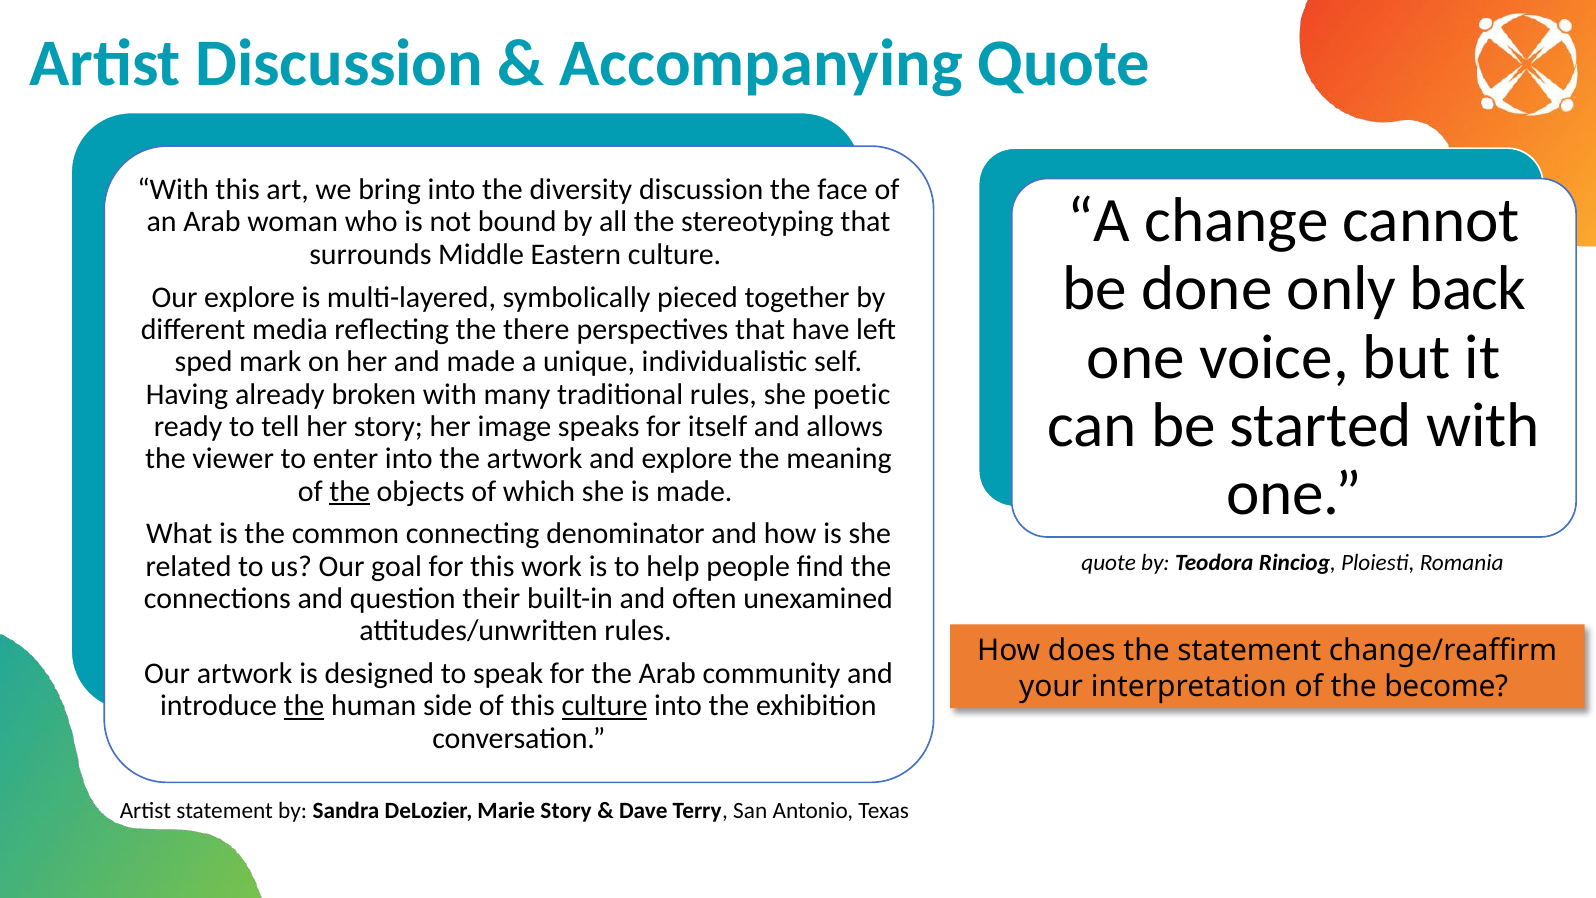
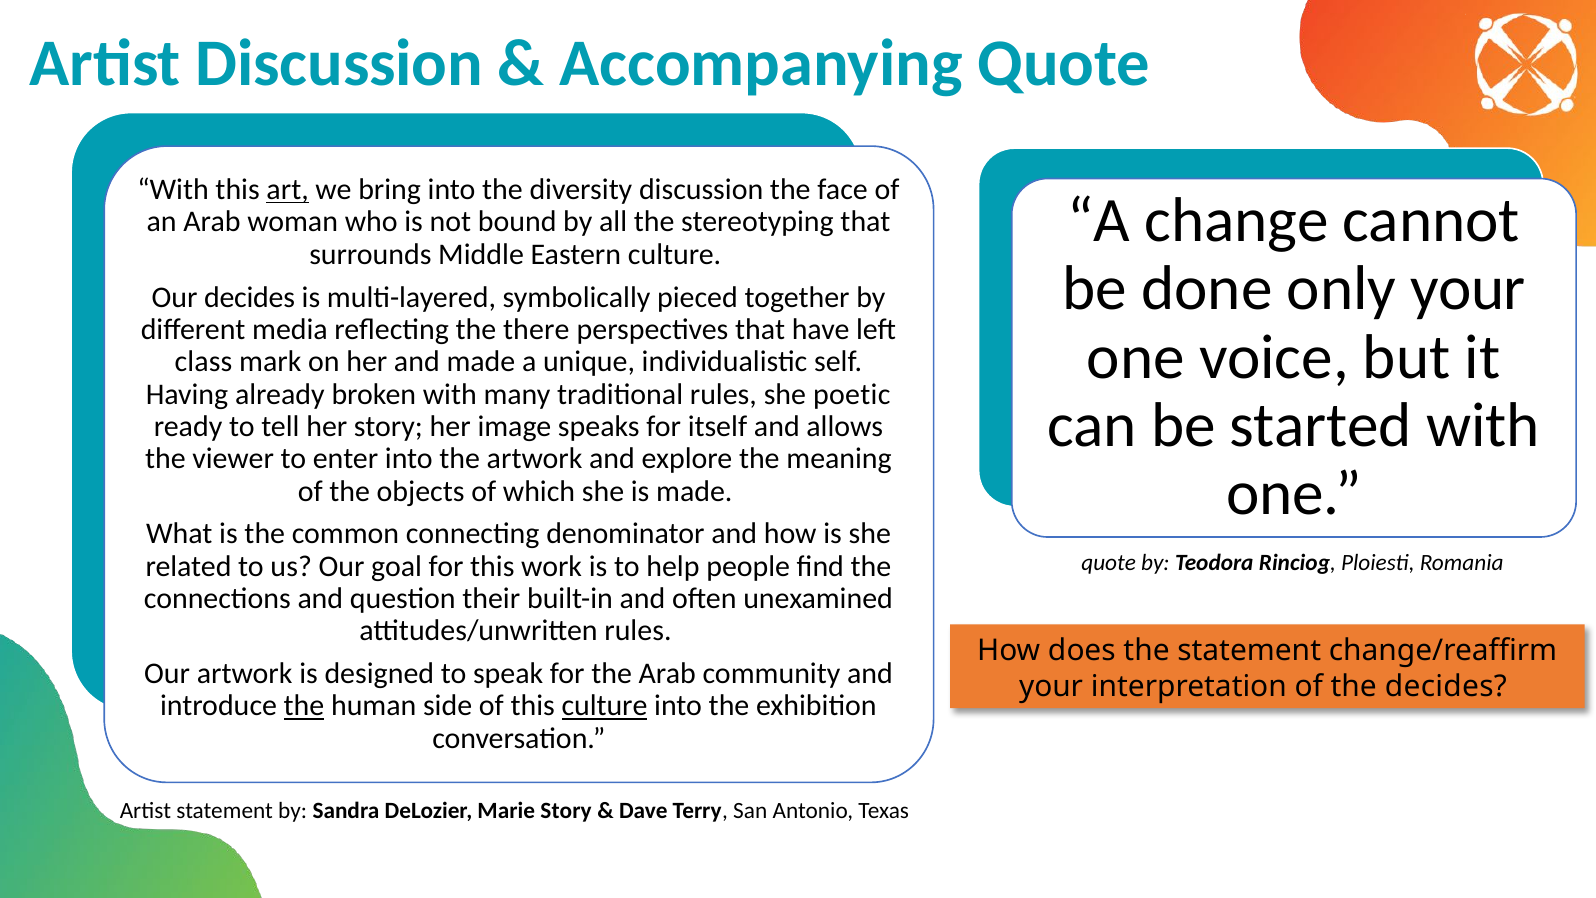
art underline: none -> present (288, 190)
only back: back -> your (1468, 289)
Our explore: explore -> decides (250, 297)
sped: sped -> class (204, 362)
the underline: present -> none (350, 491)
the become: become -> decides (1446, 686)
